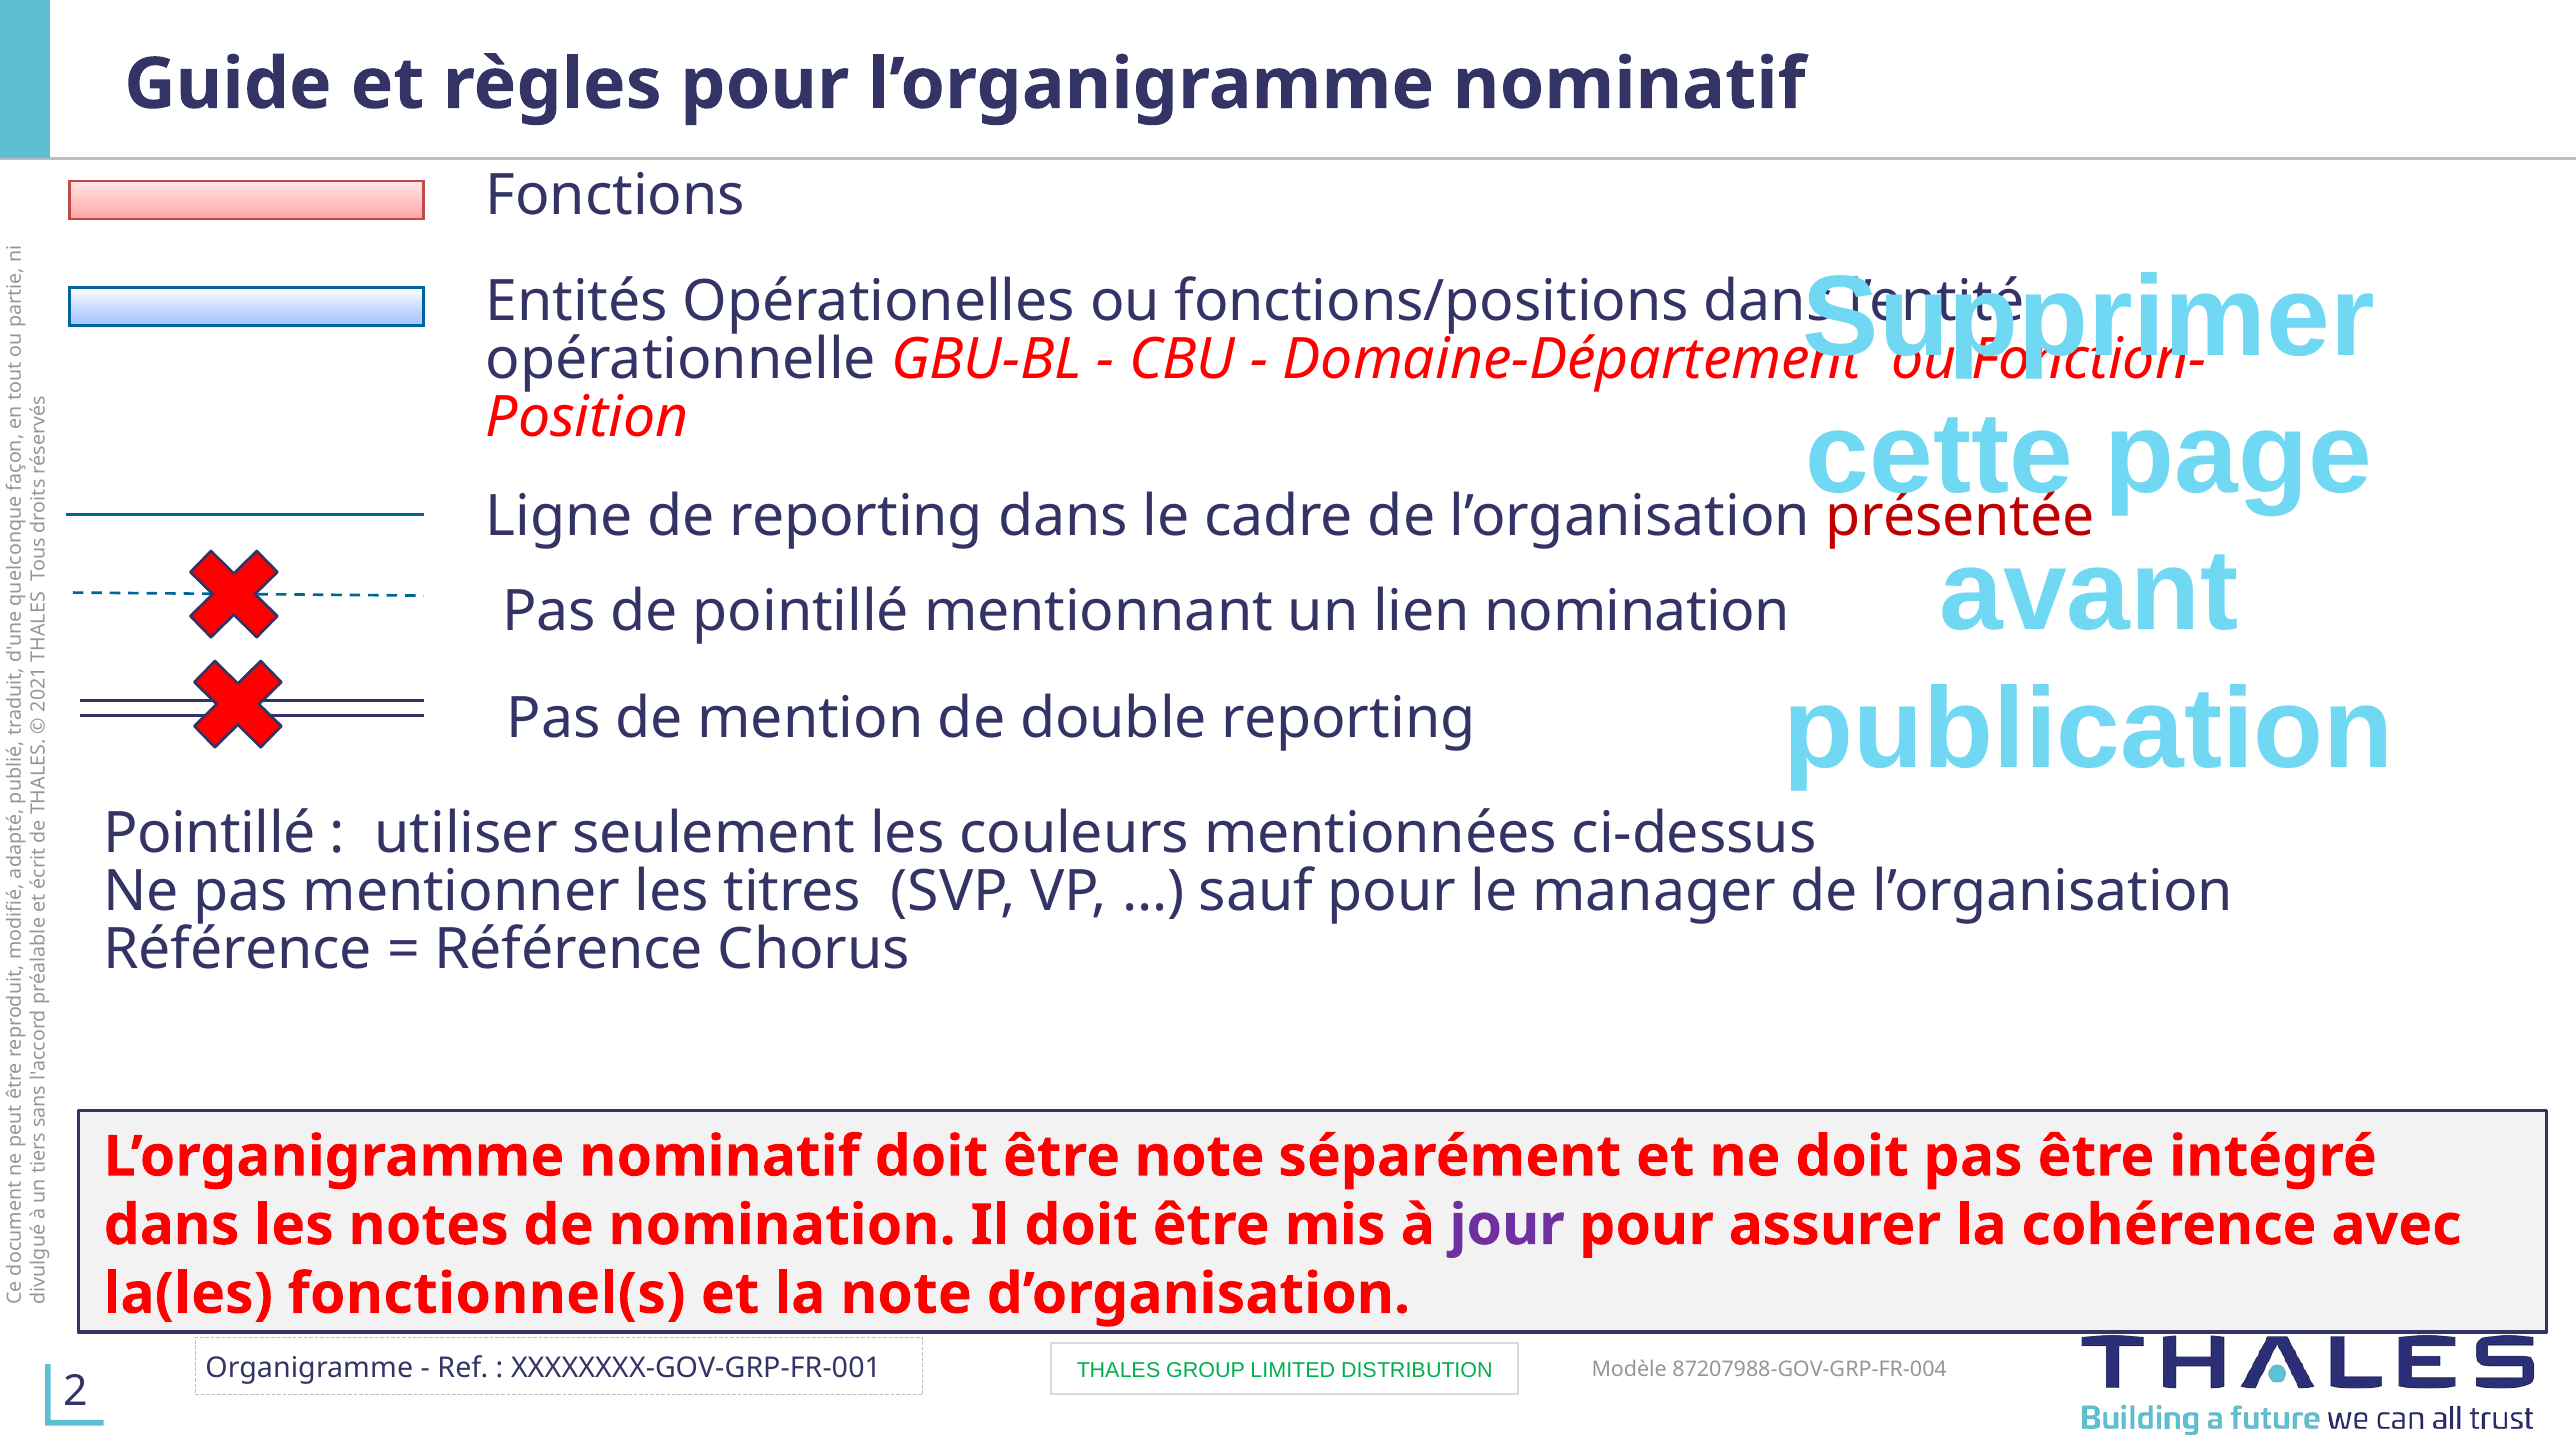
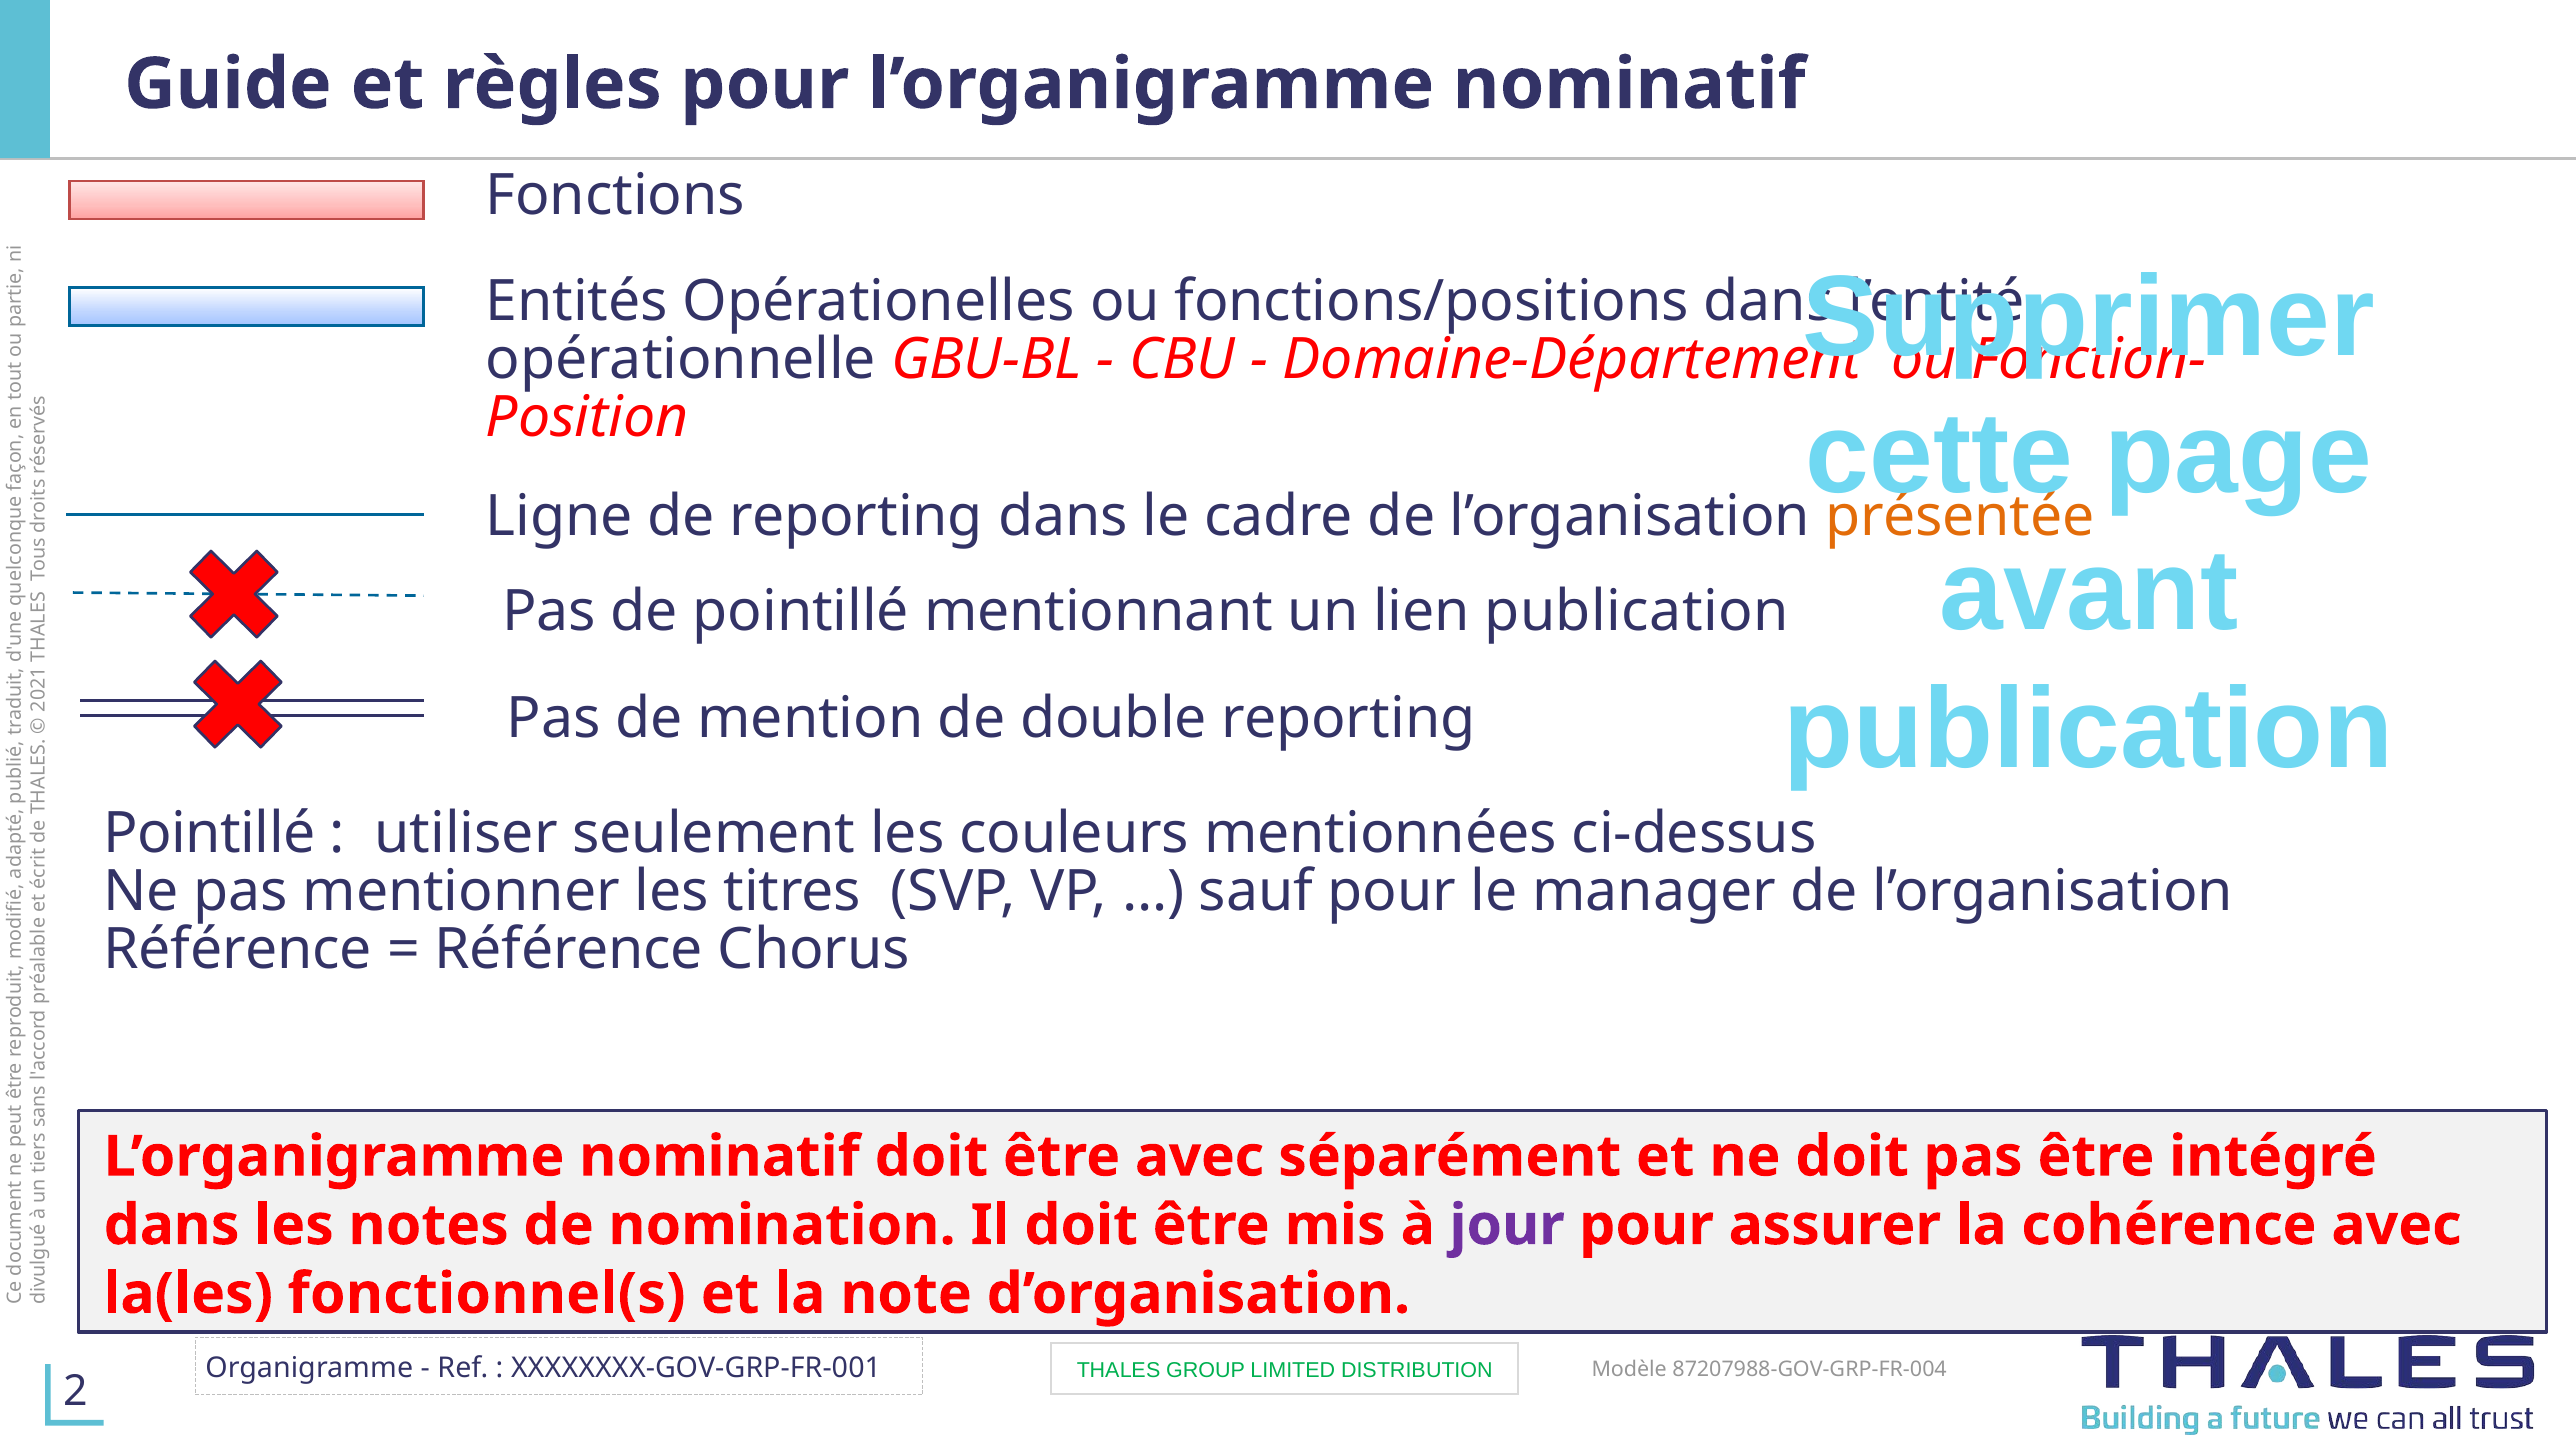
présentée colour: red -> orange (1960, 516)
lien nomination: nomination -> publication (1637, 612)
être note: note -> avec (1199, 1157)
